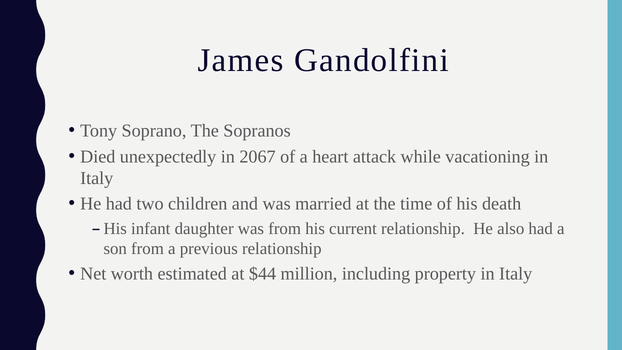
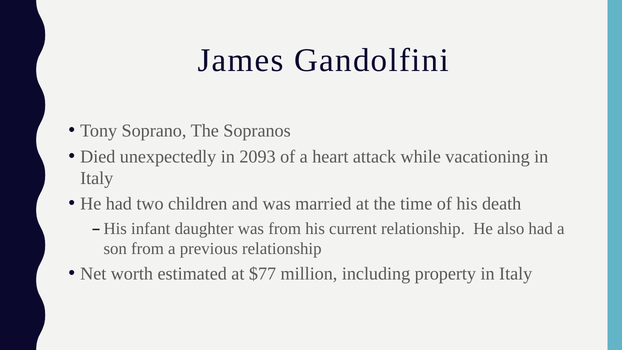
2067: 2067 -> 2093 (258, 157)
$44: $44 -> $77 (263, 273)
